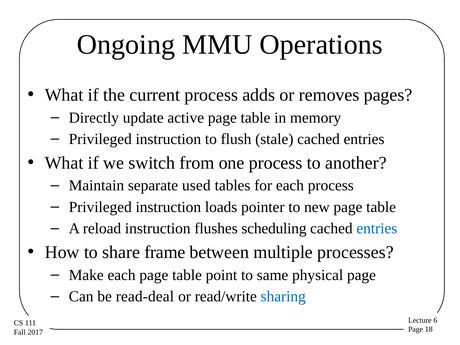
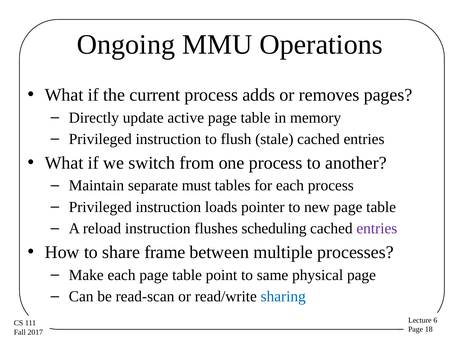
used: used -> must (196, 186)
entries colour: blue -> purple (377, 229)
read-deal: read-deal -> read-scan (145, 297)
